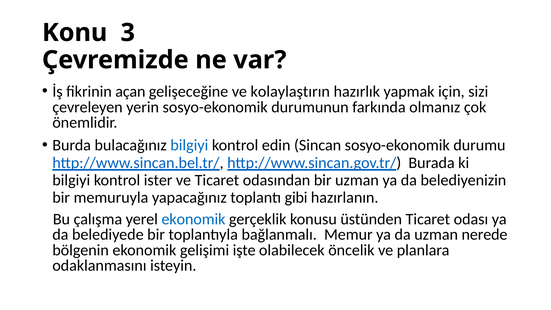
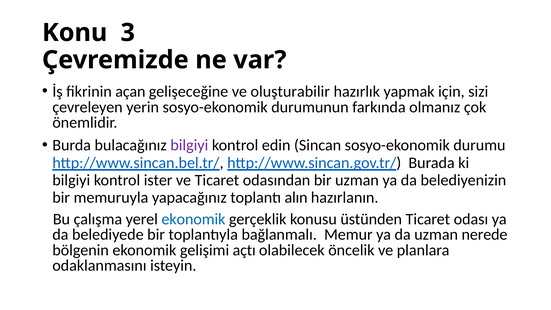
kolaylaştırın: kolaylaştırın -> oluşturabilir (290, 92)
bilgiyi colour: blue -> purple (189, 145)
gibi: gibi -> alın (296, 198)
işte: işte -> açtı (244, 250)
